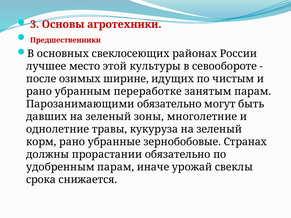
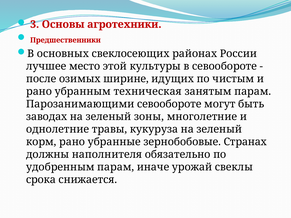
переработке: переработке -> техническая (148, 92)
Парозанимающими обязательно: обязательно -> севообороте (169, 104)
давших: давших -> заводах (47, 117)
прорастании: прорастании -> наполнителя (107, 155)
